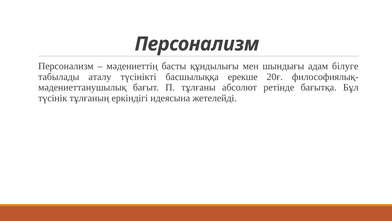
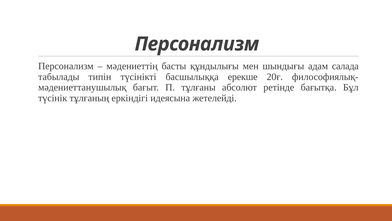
білуге: білуге -> салада (345, 66)
аталу: аталу -> типін (100, 77)
